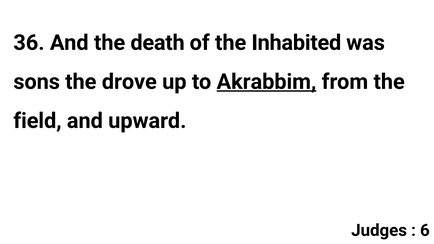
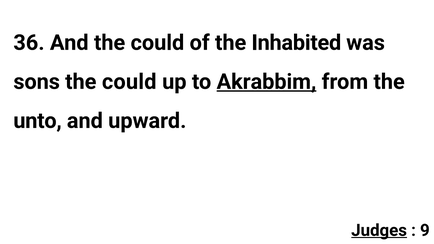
And the death: death -> could (157, 43)
drove: drove -> could (129, 82)
field: field -> unto (38, 121)
Judges underline: none -> present (379, 230)
6: 6 -> 9 (425, 230)
